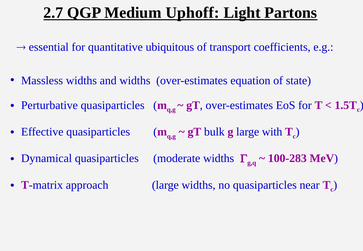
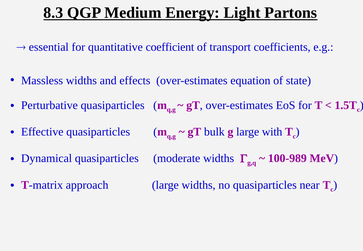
2.7: 2.7 -> 8.3 (53, 13)
Uphoff: Uphoff -> Energy (193, 13)
ubiquitous: ubiquitous -> coefficient (170, 47)
and widths: widths -> effects (135, 81)
100-283: 100-283 -> 100-989 (287, 159)
